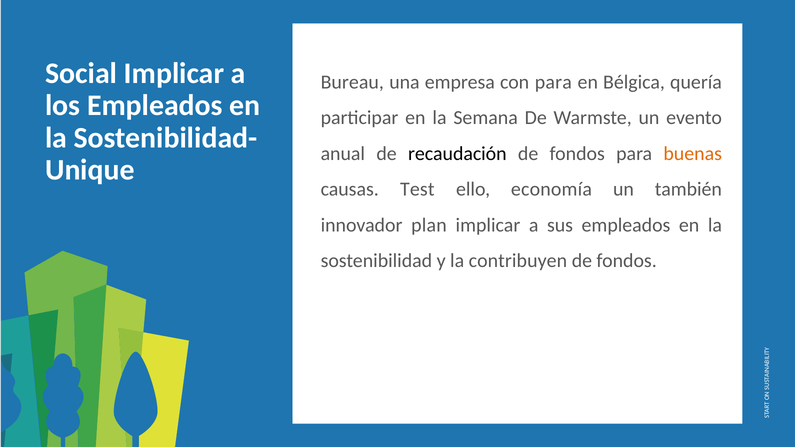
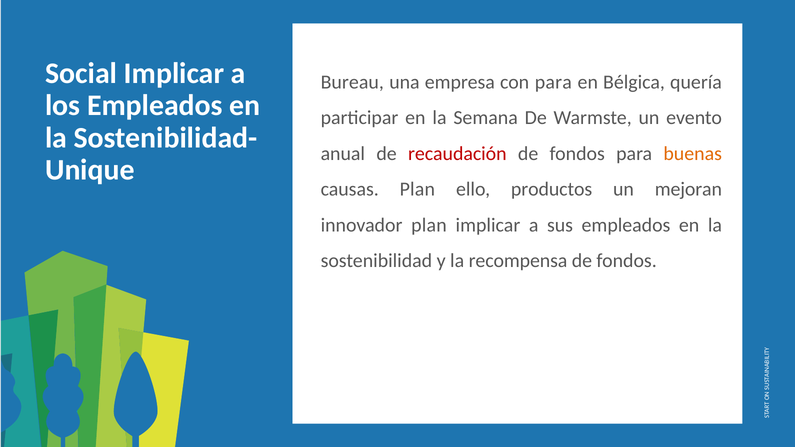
recaudación colour: black -> red (457, 154)
causas Test: Test -> Plan (417, 189)
economía: economía -> productos (552, 189)
también: también -> mejoran (688, 189)
contribuyen: contribuyen -> recompensa (518, 261)
